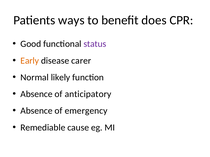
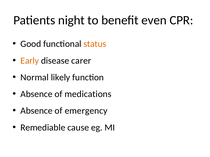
ways: ways -> night (71, 20)
does: does -> even (154, 20)
status colour: purple -> orange (95, 44)
anticipatory: anticipatory -> medications (88, 94)
